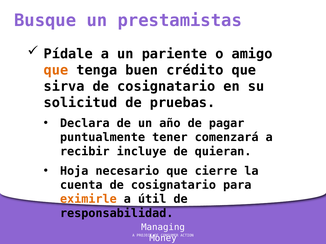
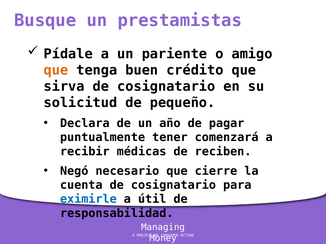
pruebas: pruebas -> pequeño (183, 103)
incluye: incluye -> médicas (142, 152)
quieran: quieran -> reciben (223, 152)
Hoja: Hoja -> Negó (74, 171)
eximirle colour: orange -> blue (88, 199)
